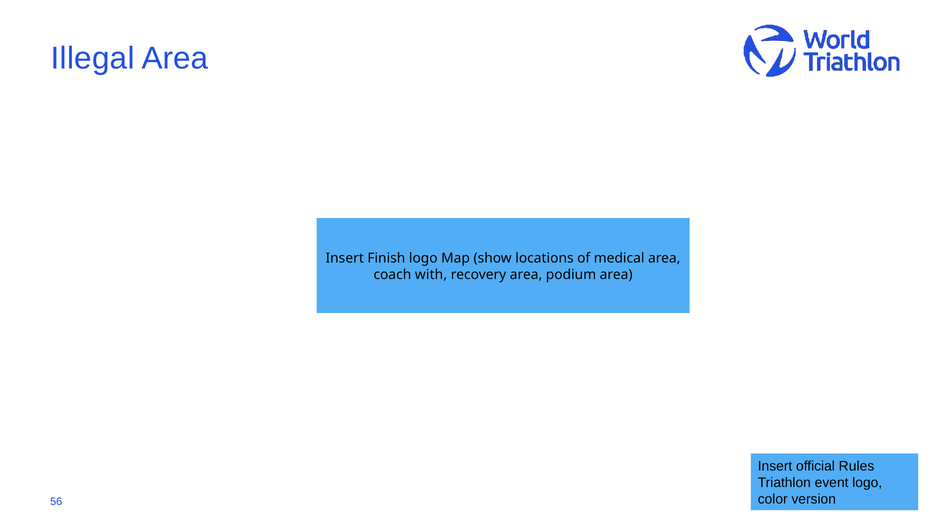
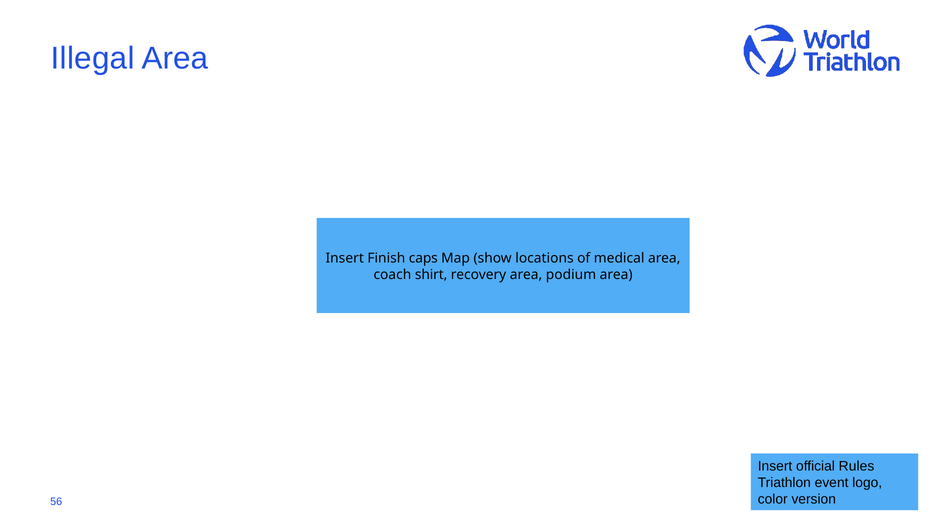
Finish logo: logo -> caps (423, 258)
with: with -> shirt (431, 275)
